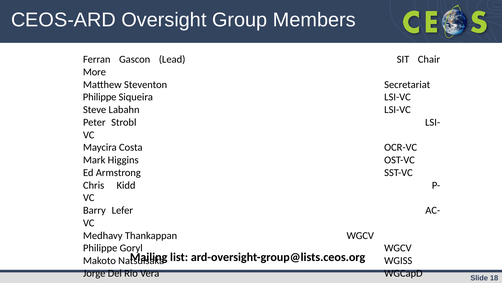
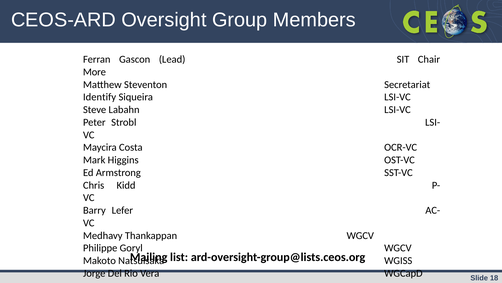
Philippe: Philippe -> Identify (100, 97)
